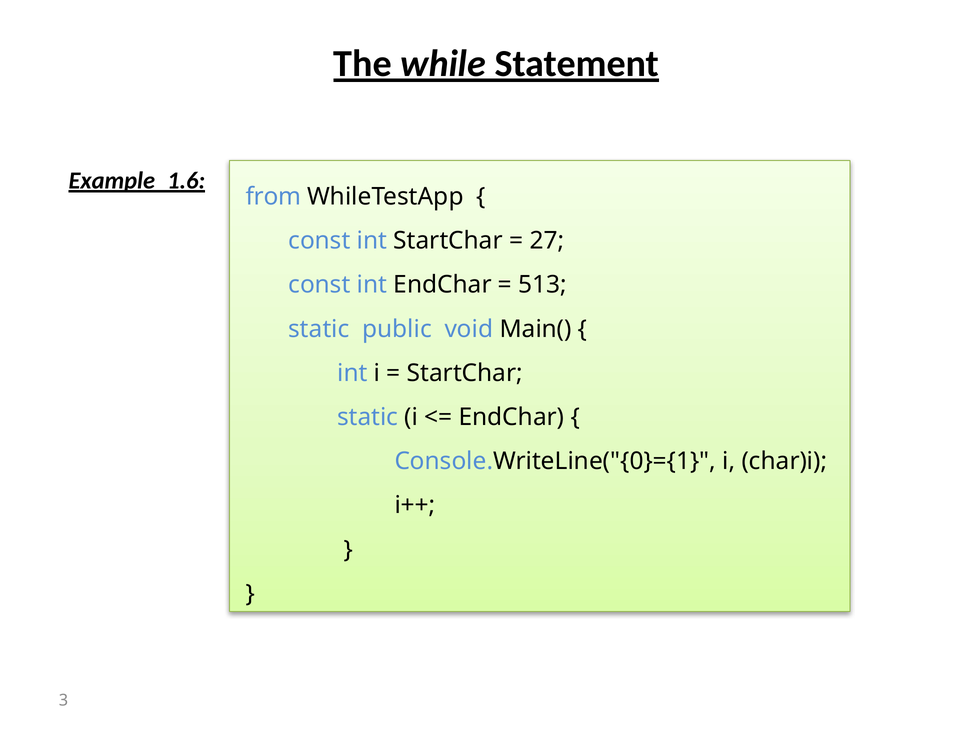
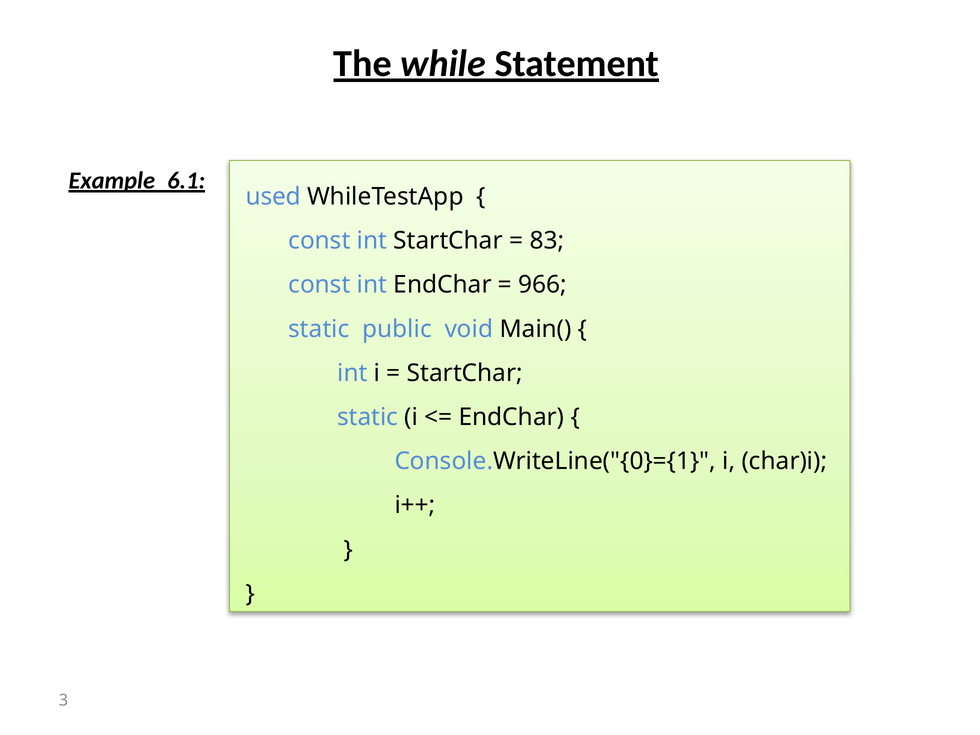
Example_1.6: Example_1.6 -> Example_6.1 (137, 181)
from: from -> used (273, 197)
27: 27 -> 83 (547, 241)
513: 513 -> 966 (543, 285)
